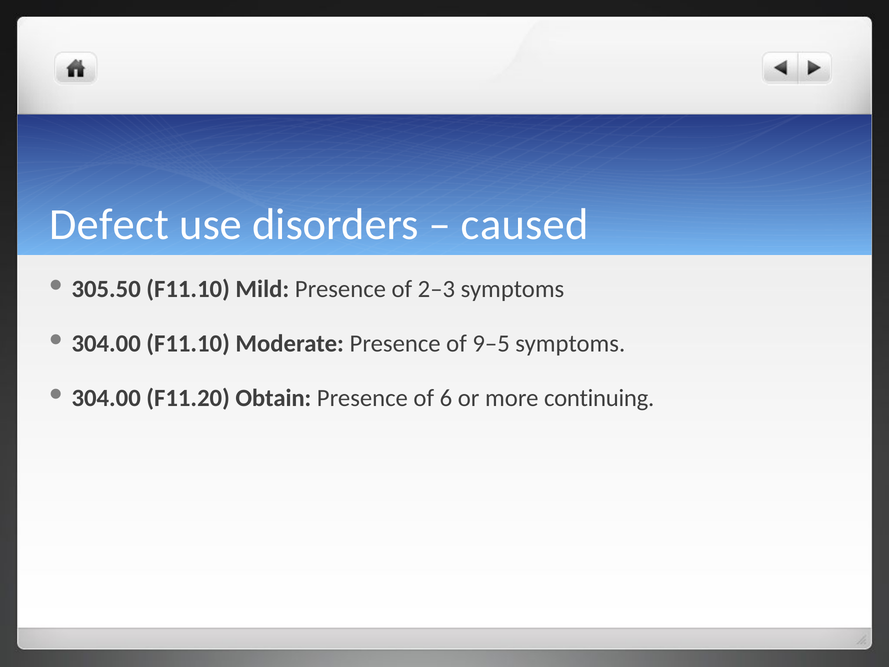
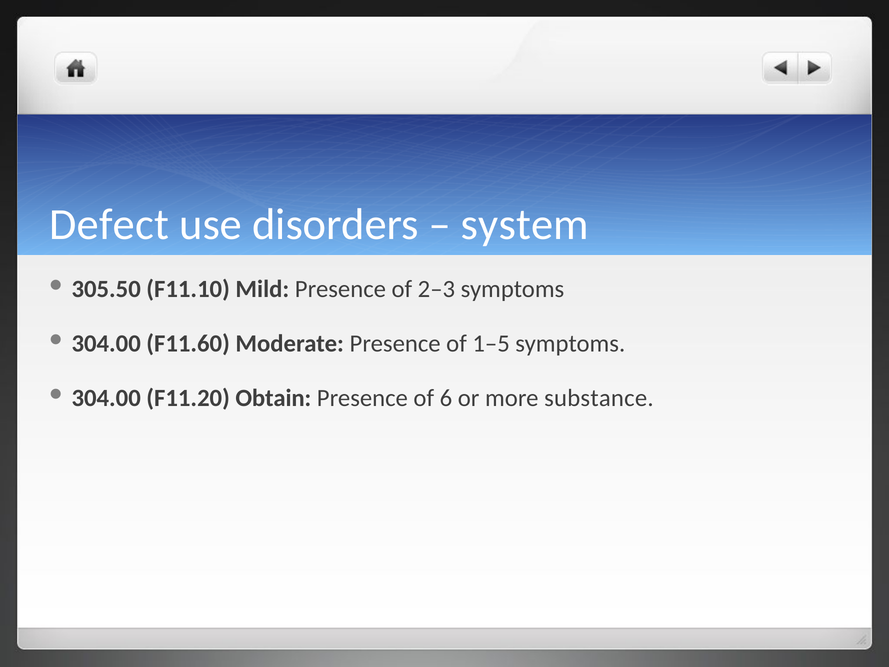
caused: caused -> system (525, 225)
304.00 F11.10: F11.10 -> F11.60 (188, 343)
9–5: 9–5 -> 1–5 (491, 343)
continuing: continuing -> substance (599, 398)
